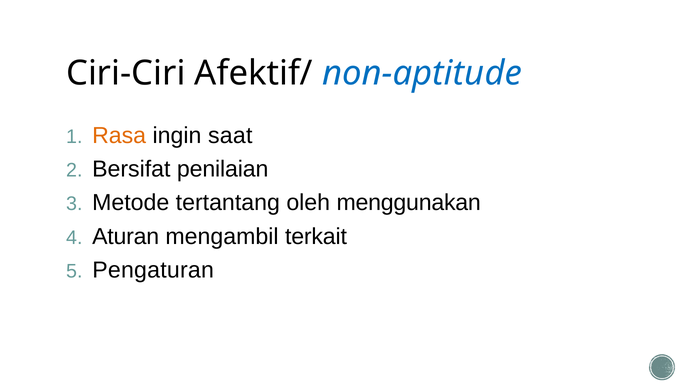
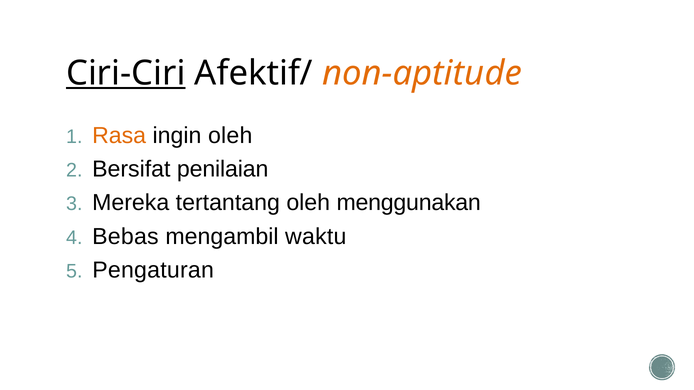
Ciri-Ciri underline: none -> present (126, 73)
non-aptitude colour: blue -> orange (422, 73)
ingin saat: saat -> oleh (230, 136)
Metode: Metode -> Mereka (131, 203)
Aturan: Aturan -> Bebas (125, 237)
terkait: terkait -> waktu (316, 237)
